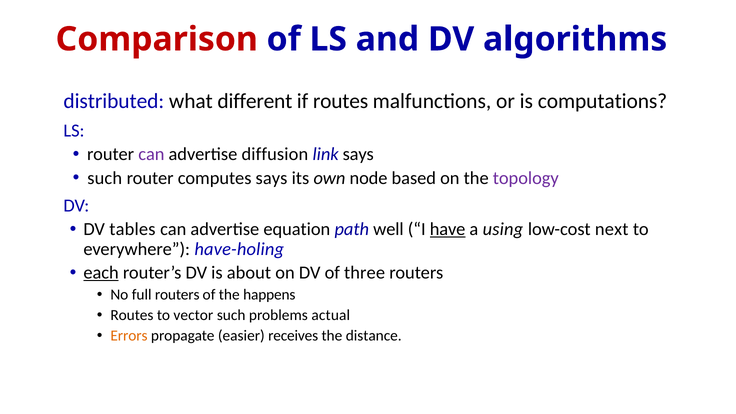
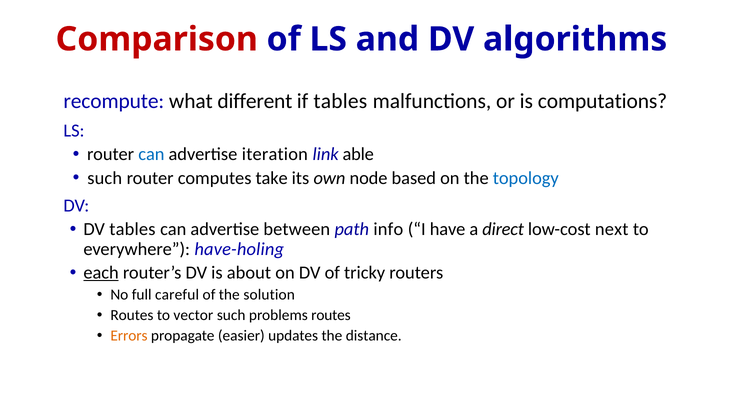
distributed: distributed -> recompute (114, 101)
if routes: routes -> tables (340, 101)
can colour: purple -> blue (151, 154)
diffusion: diffusion -> iteration (275, 154)
link says: says -> able (358, 154)
computes says: says -> take (272, 178)
topology colour: purple -> blue (526, 178)
equation: equation -> between (297, 229)
well: well -> info (388, 229)
have underline: present -> none (448, 229)
using: using -> direct (503, 229)
three: three -> tricky (365, 273)
full routers: routers -> careful (177, 295)
happens: happens -> solution (269, 295)
problems actual: actual -> routes (331, 315)
receives: receives -> updates (293, 336)
